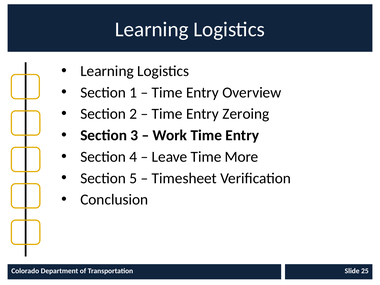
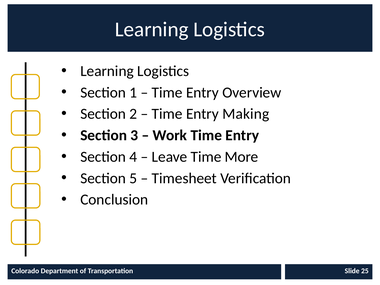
Zeroing: Zeroing -> Making (246, 114)
